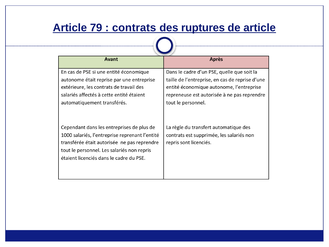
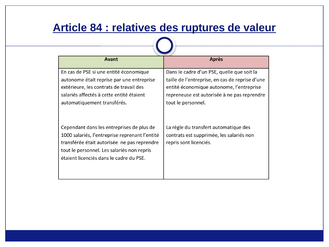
79: 79 -> 84 (96, 28)
contrats: contrats -> relatives (134, 28)
de article: article -> valeur (260, 28)
